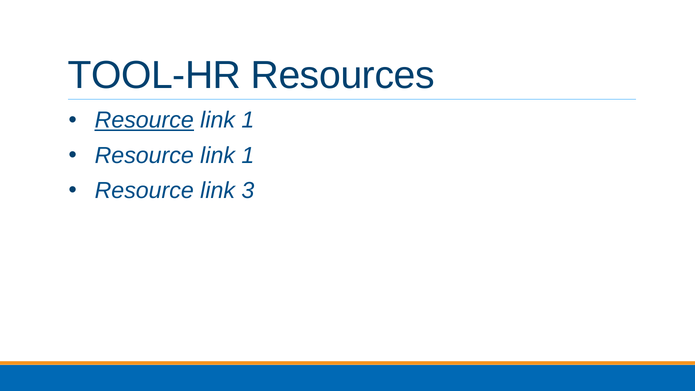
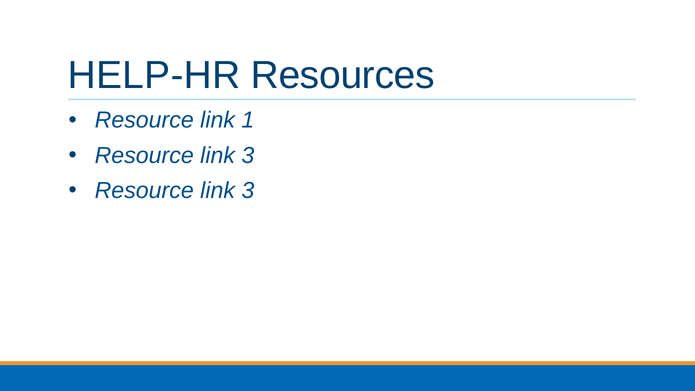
TOOL-HR: TOOL-HR -> HELP-HR (154, 76)
Resource underline: present -> none (144, 120)
1: 1 -> 3 (248, 155)
